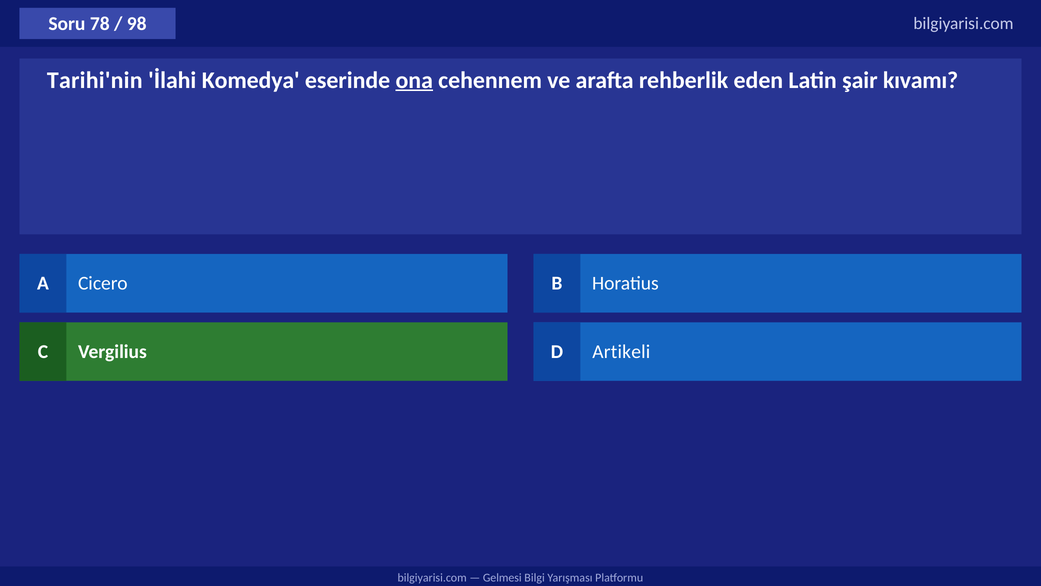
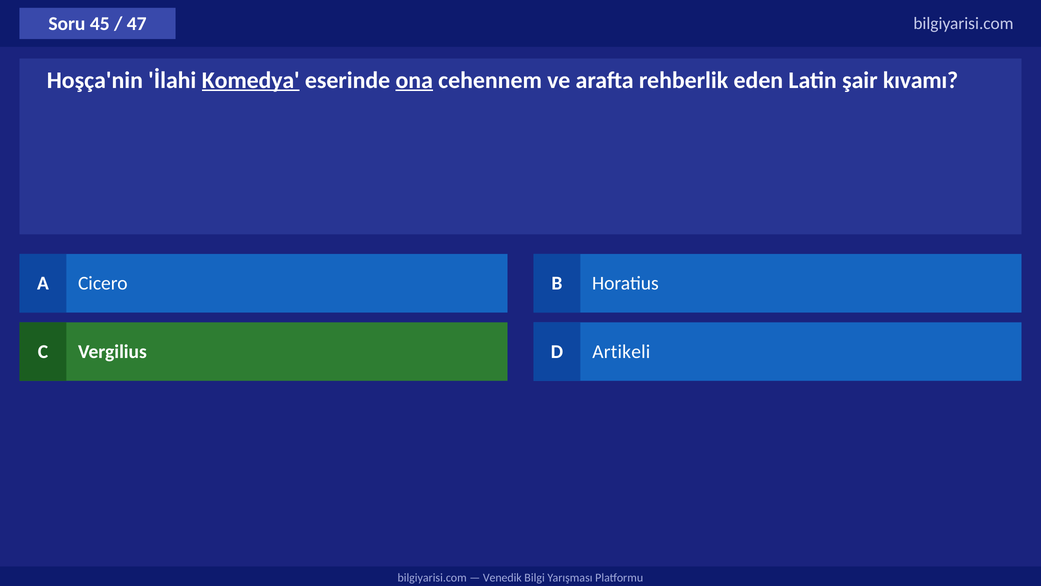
78: 78 -> 45 (100, 24)
98: 98 -> 47 (137, 24)
Tarihi'nin: Tarihi'nin -> Hoşça'nin (95, 80)
Komedya underline: none -> present (251, 80)
Gelmesi: Gelmesi -> Venedik (502, 577)
